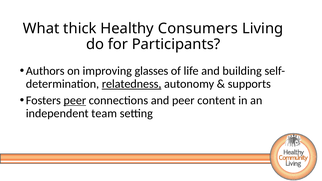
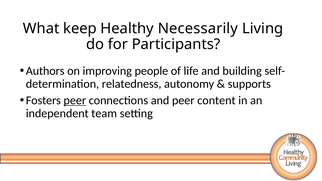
thick: thick -> keep (80, 28)
Consumers: Consumers -> Necessarily (198, 28)
glasses: glasses -> people (151, 71)
relatedness underline: present -> none (132, 84)
